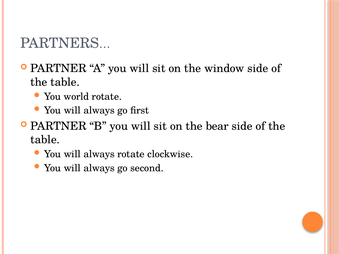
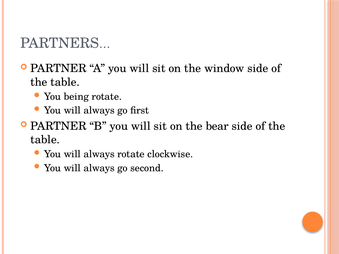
world: world -> being (76, 97)
